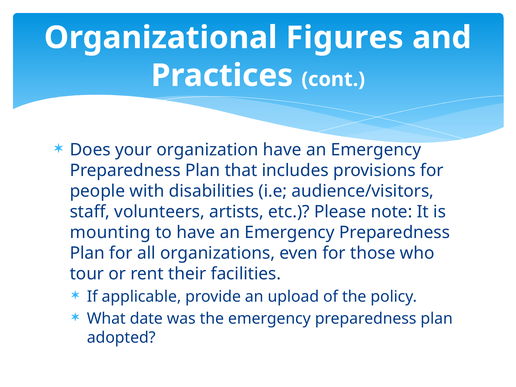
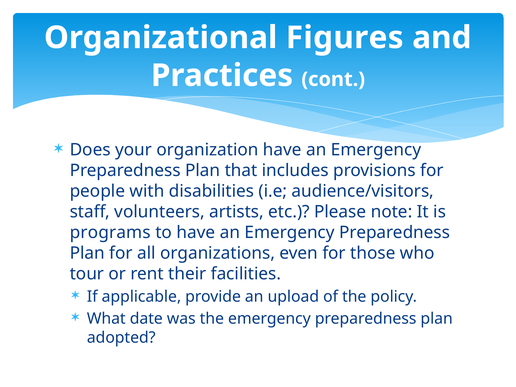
mounting: mounting -> programs (110, 233)
